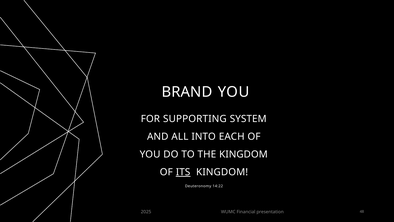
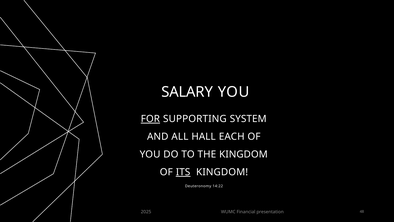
BRAND: BRAND -> SALARY (187, 92)
FOR underline: none -> present (150, 119)
INTO: INTO -> HALL (204, 136)
